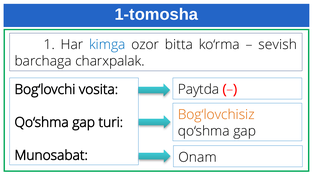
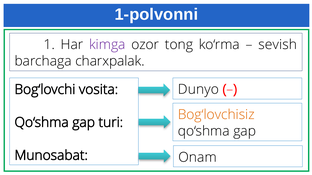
1-tomosha: 1-tomosha -> 1-polvonni (156, 15)
kimga colour: blue -> purple (107, 45)
bitta: bitta -> tong (179, 45)
Paytda: Paytda -> Dunyo (198, 90)
